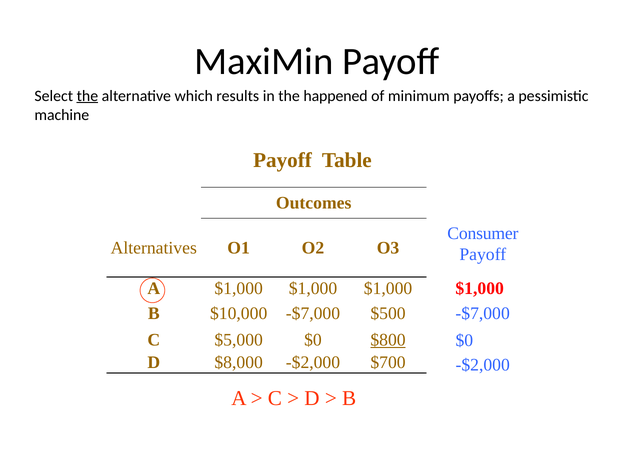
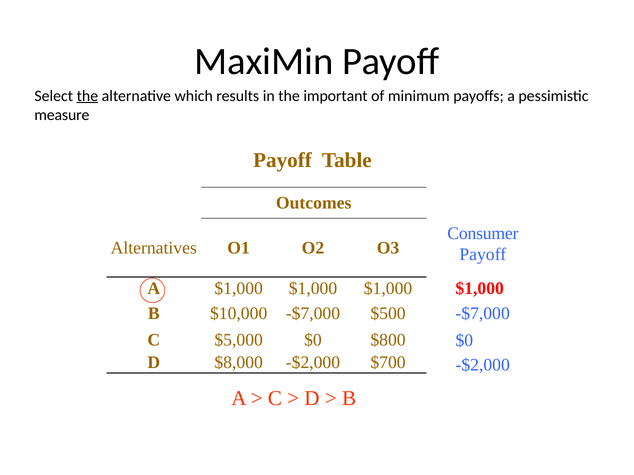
happened: happened -> important (336, 96)
machine: machine -> measure (62, 115)
$800 underline: present -> none (388, 340)
